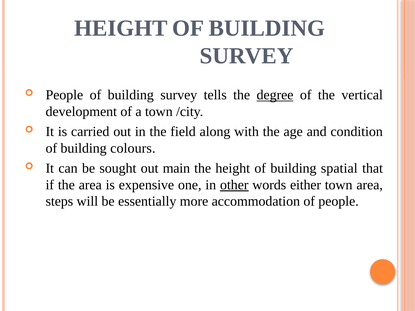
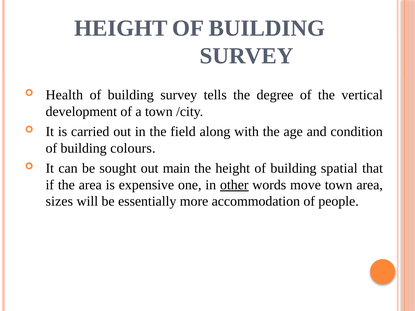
People: People -> Health (64, 95)
degree underline: present -> none (275, 95)
either: either -> move (306, 185)
steps: steps -> sizes (59, 202)
